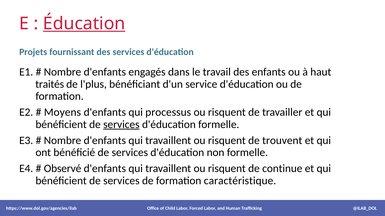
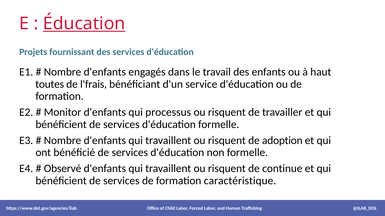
traités: traités -> toutes (50, 84)
l'plus: l'plus -> l'frais (94, 84)
Moyens: Moyens -> Monitor (63, 113)
services underline: present -> none (121, 125)
trouvent: trouvent -> adoption (282, 141)
